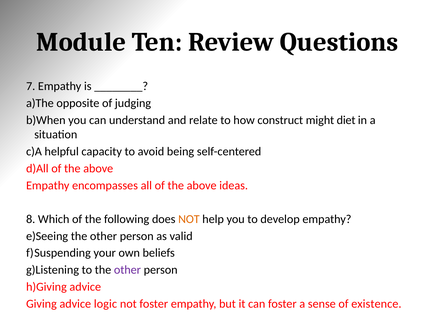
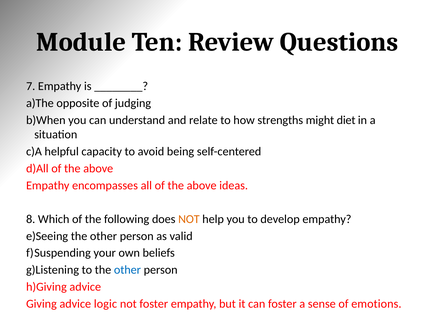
construct: construct -> strengths (280, 120)
other colour: purple -> blue (127, 270)
existence: existence -> emotions (376, 304)
